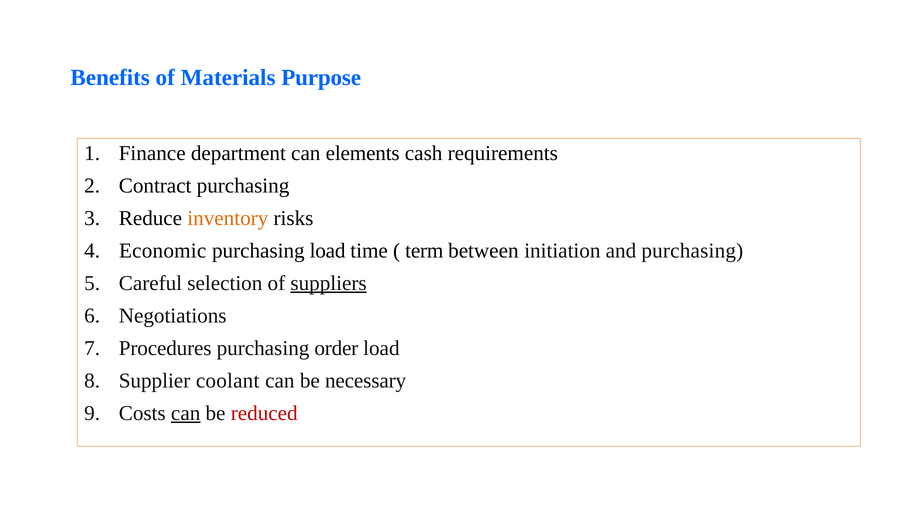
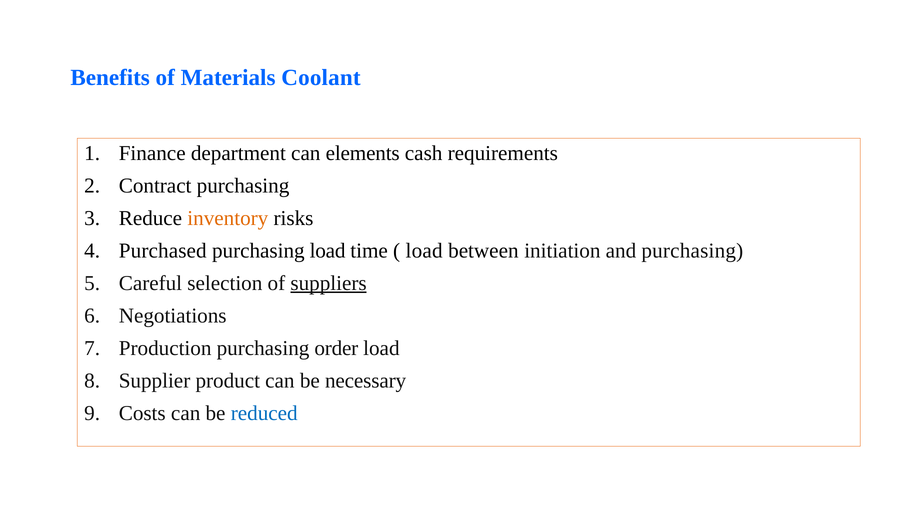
Purpose: Purpose -> Coolant (321, 78)
Economic: Economic -> Purchased (163, 251)
term: term -> load (424, 251)
Procedures: Procedures -> Production (165, 348)
coolant: coolant -> product (228, 380)
can underline: present -> none (186, 413)
reduced colour: red -> blue (264, 413)
